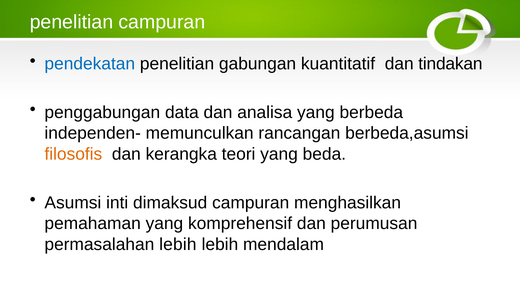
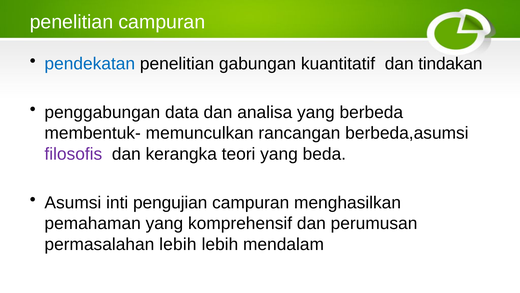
independen-: independen- -> membentuk- (93, 133)
filosofis colour: orange -> purple (73, 154)
dimaksud: dimaksud -> pengujian (170, 202)
